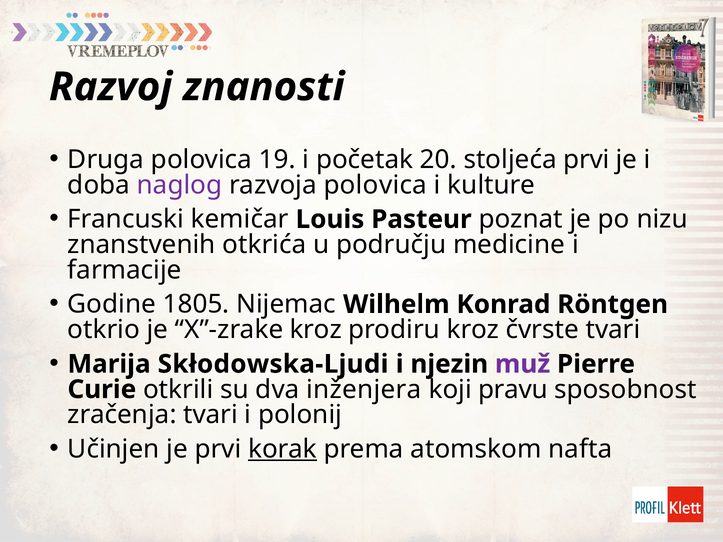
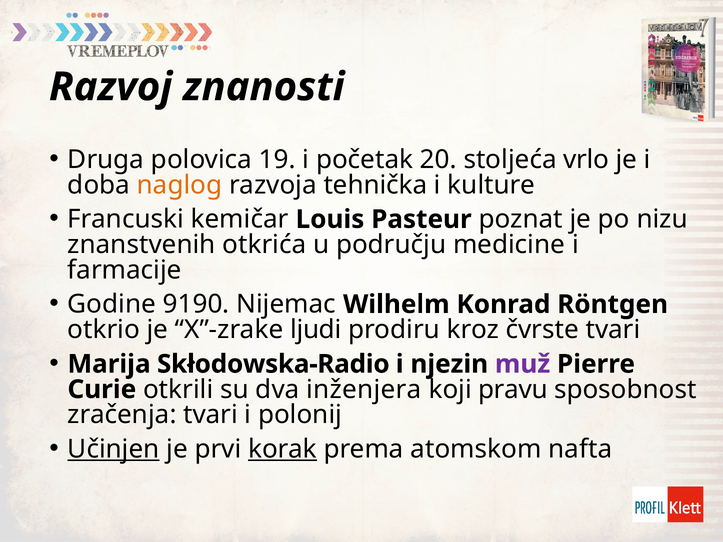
stoljeća prvi: prvi -> vrlo (586, 160)
naglog colour: purple -> orange (180, 185)
razvoja polovica: polovica -> tehnička (375, 185)
1805: 1805 -> 9190 (196, 304)
X”-zrake kroz: kroz -> ljudi (316, 330)
Skłodowska-Ljudi: Skłodowska-Ljudi -> Skłodowska-Radio (273, 364)
Učinjen underline: none -> present (114, 449)
